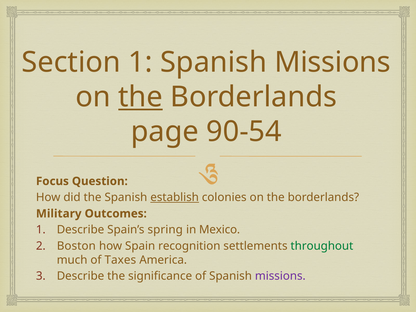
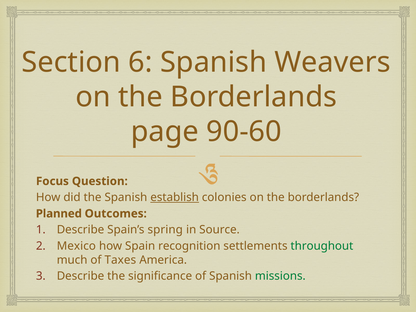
Section 1: 1 -> 6 (140, 62)
Missions: Missions -> Weavers (332, 62)
the underline: present -> none (140, 97)
90-54: 90-54 -> 90-60 (244, 132)
Military: Military -> Planned (59, 214)
Mexico: Mexico -> Source (219, 230)
Boston: Boston -> Mexico (76, 246)
missions colour: purple -> green (280, 276)
